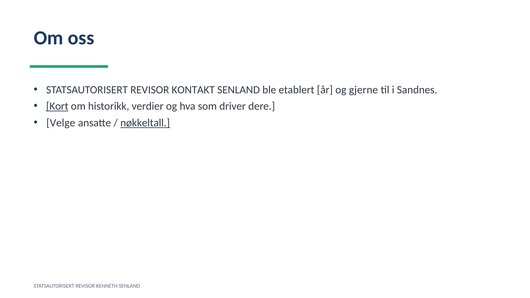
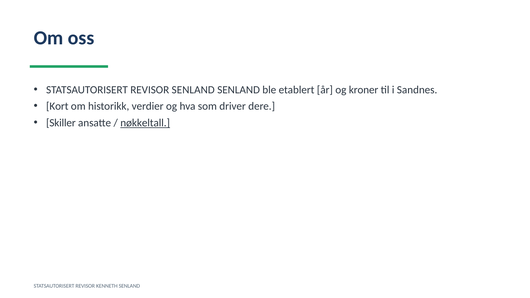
REVISOR KONTAKT: KONTAKT -> SENLAND (193, 90)
gjerne: gjerne -> kroner (364, 90)
Kort underline: present -> none (57, 106)
Velge: Velge -> Skiller (61, 123)
